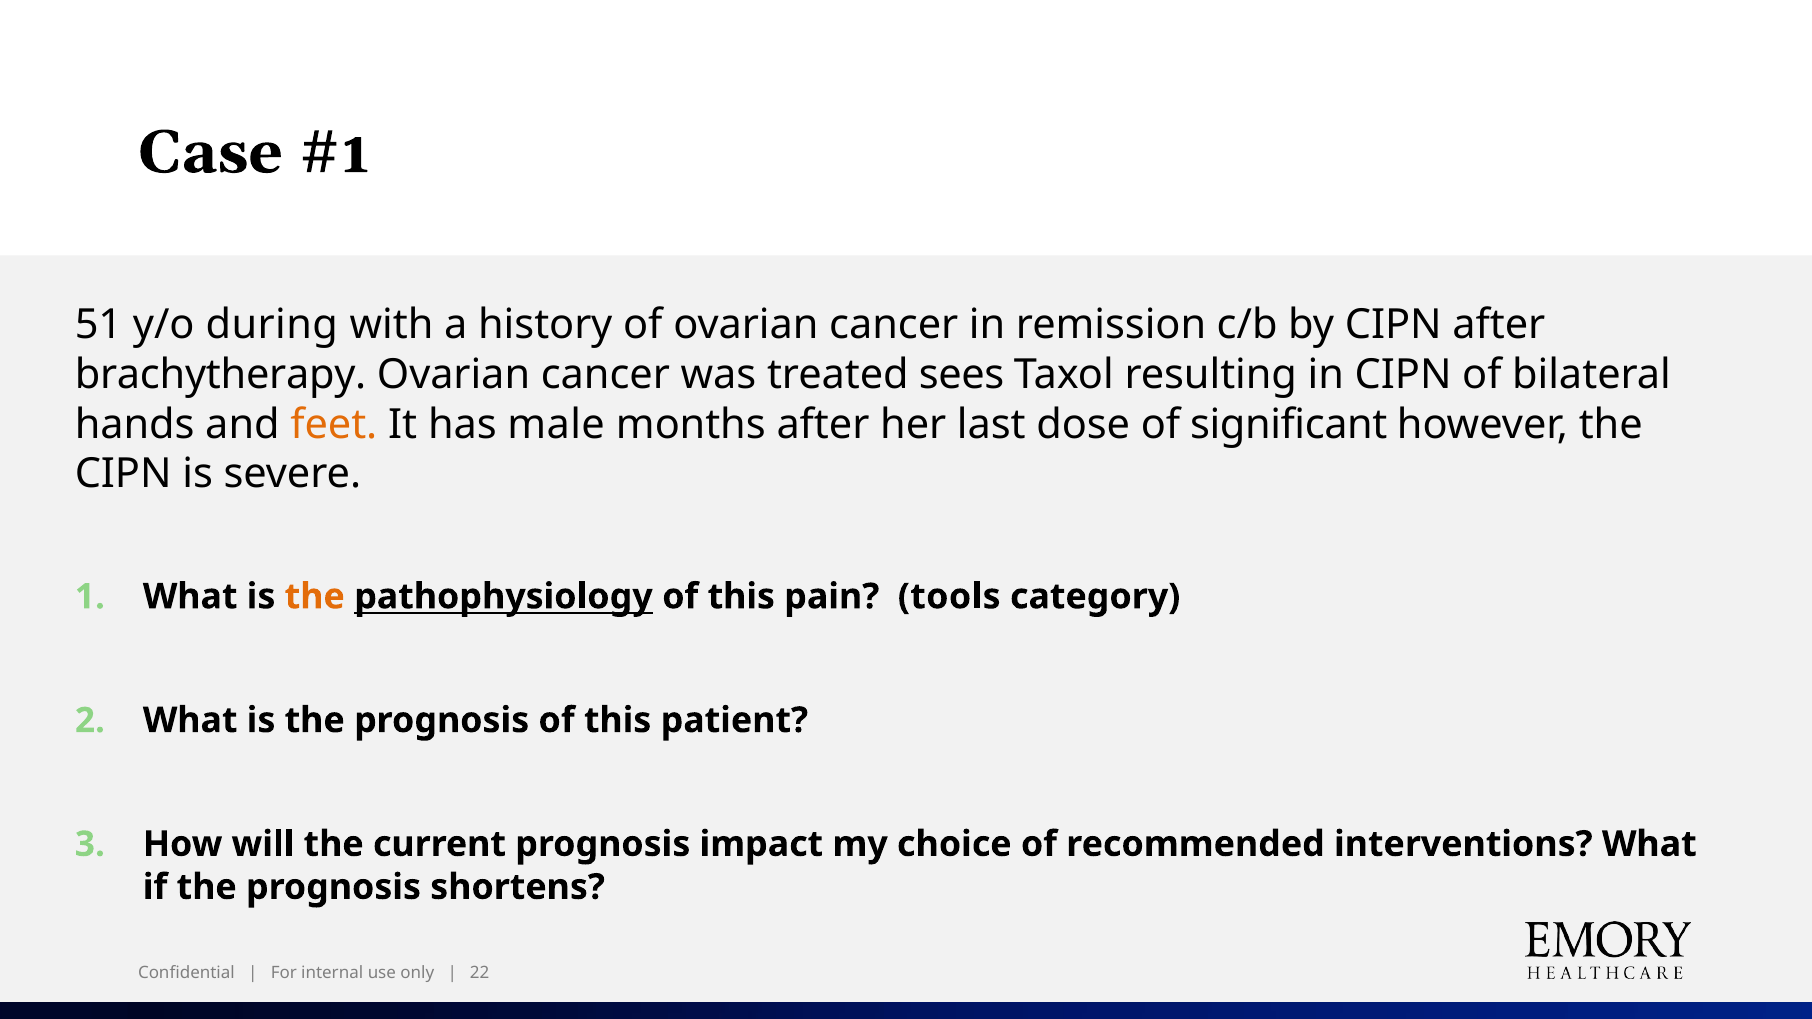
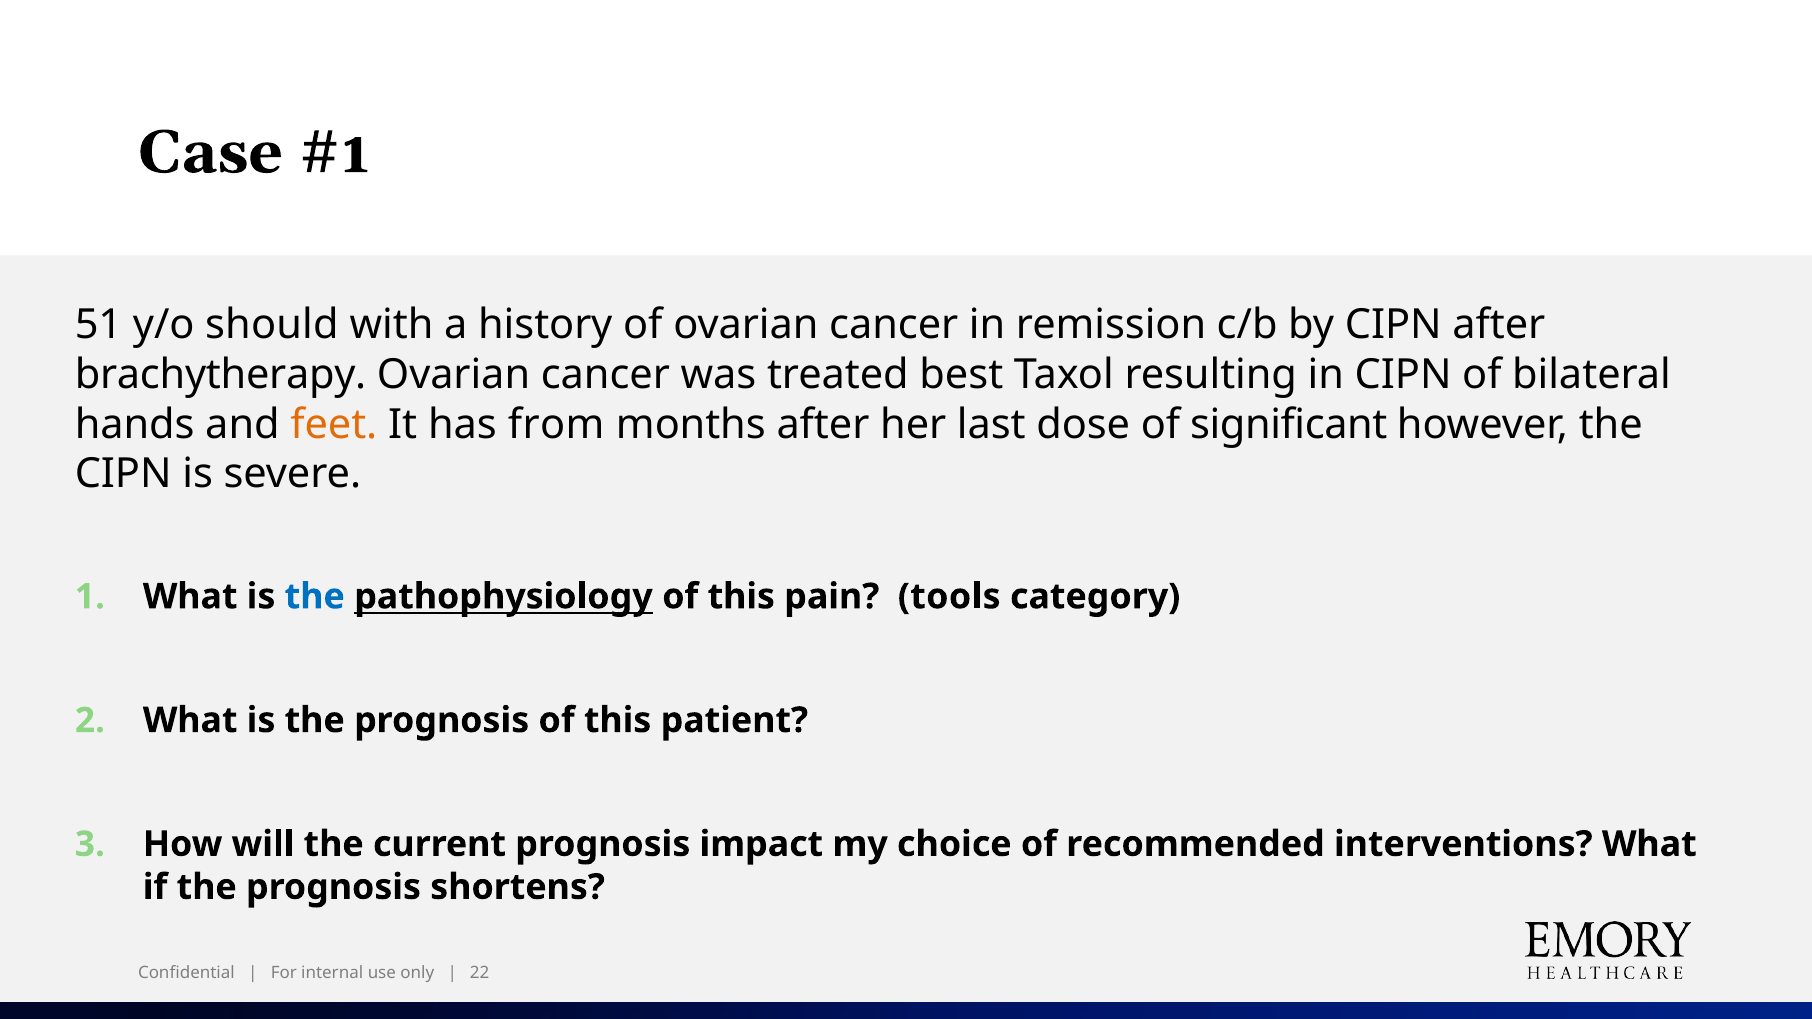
during: during -> should (272, 325)
sees: sees -> best (961, 375)
male: male -> from (556, 425)
the colour: orange -> blue (315, 597)
